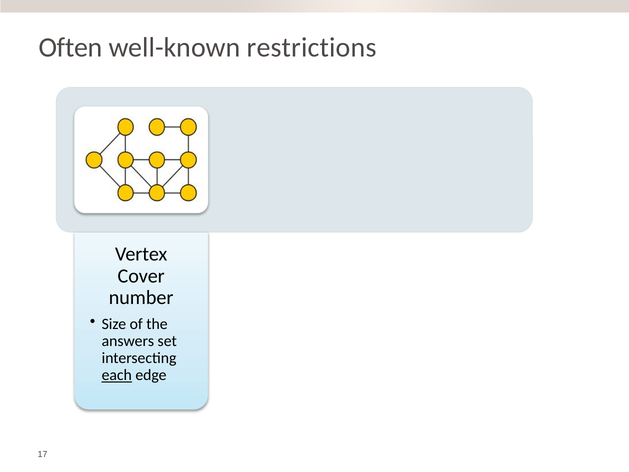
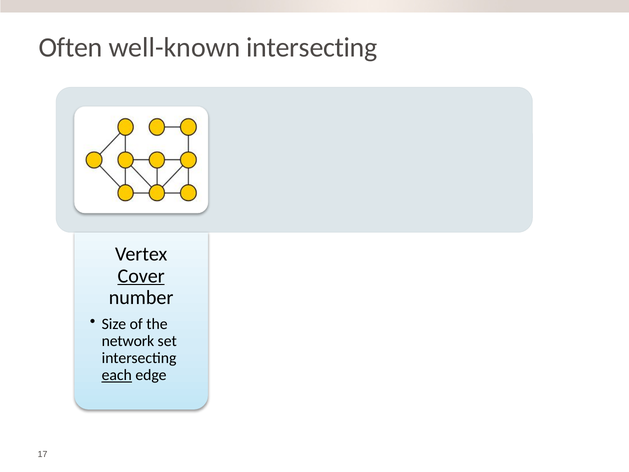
well-known restrictions: restrictions -> intersecting (312, 48)
Cover underline: none -> present (141, 276)
answers: answers -> network (128, 341)
